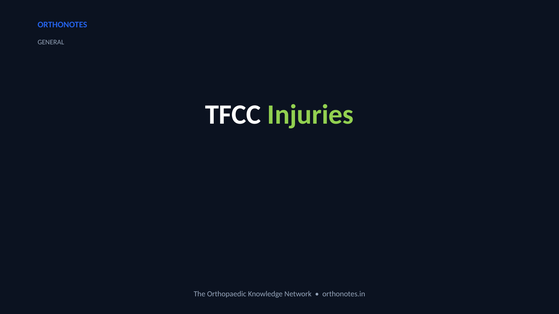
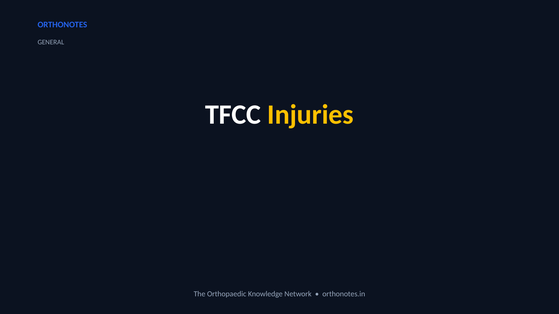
Injuries colour: light green -> yellow (311, 115)
